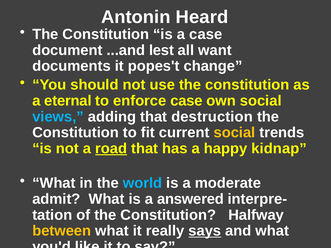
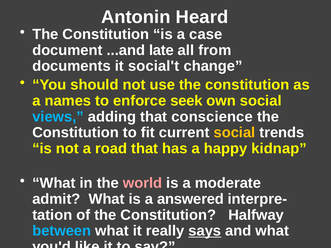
lest: lest -> late (161, 50)
want: want -> from (215, 50)
popes't: popes't -> social't (154, 66)
eternal: eternal -> names (68, 101)
enforce case: case -> seek (186, 101)
destruction: destruction -> conscience (212, 117)
road underline: present -> none (111, 149)
world colour: light blue -> pink (143, 183)
between colour: yellow -> light blue (62, 231)
